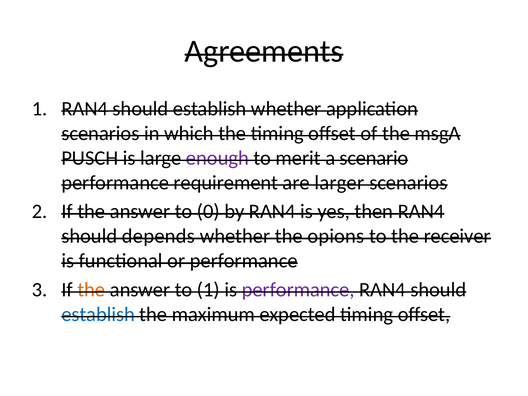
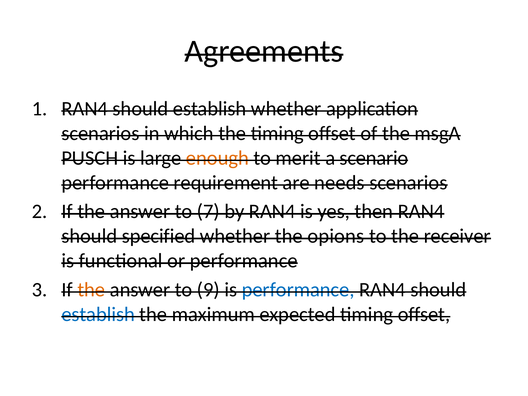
enough colour: purple -> orange (217, 158)
larger: larger -> needs (339, 183)
0: 0 -> 7 (208, 212)
depends: depends -> specified (159, 236)
to 1: 1 -> 9 (208, 290)
performance colour: purple -> blue (298, 290)
